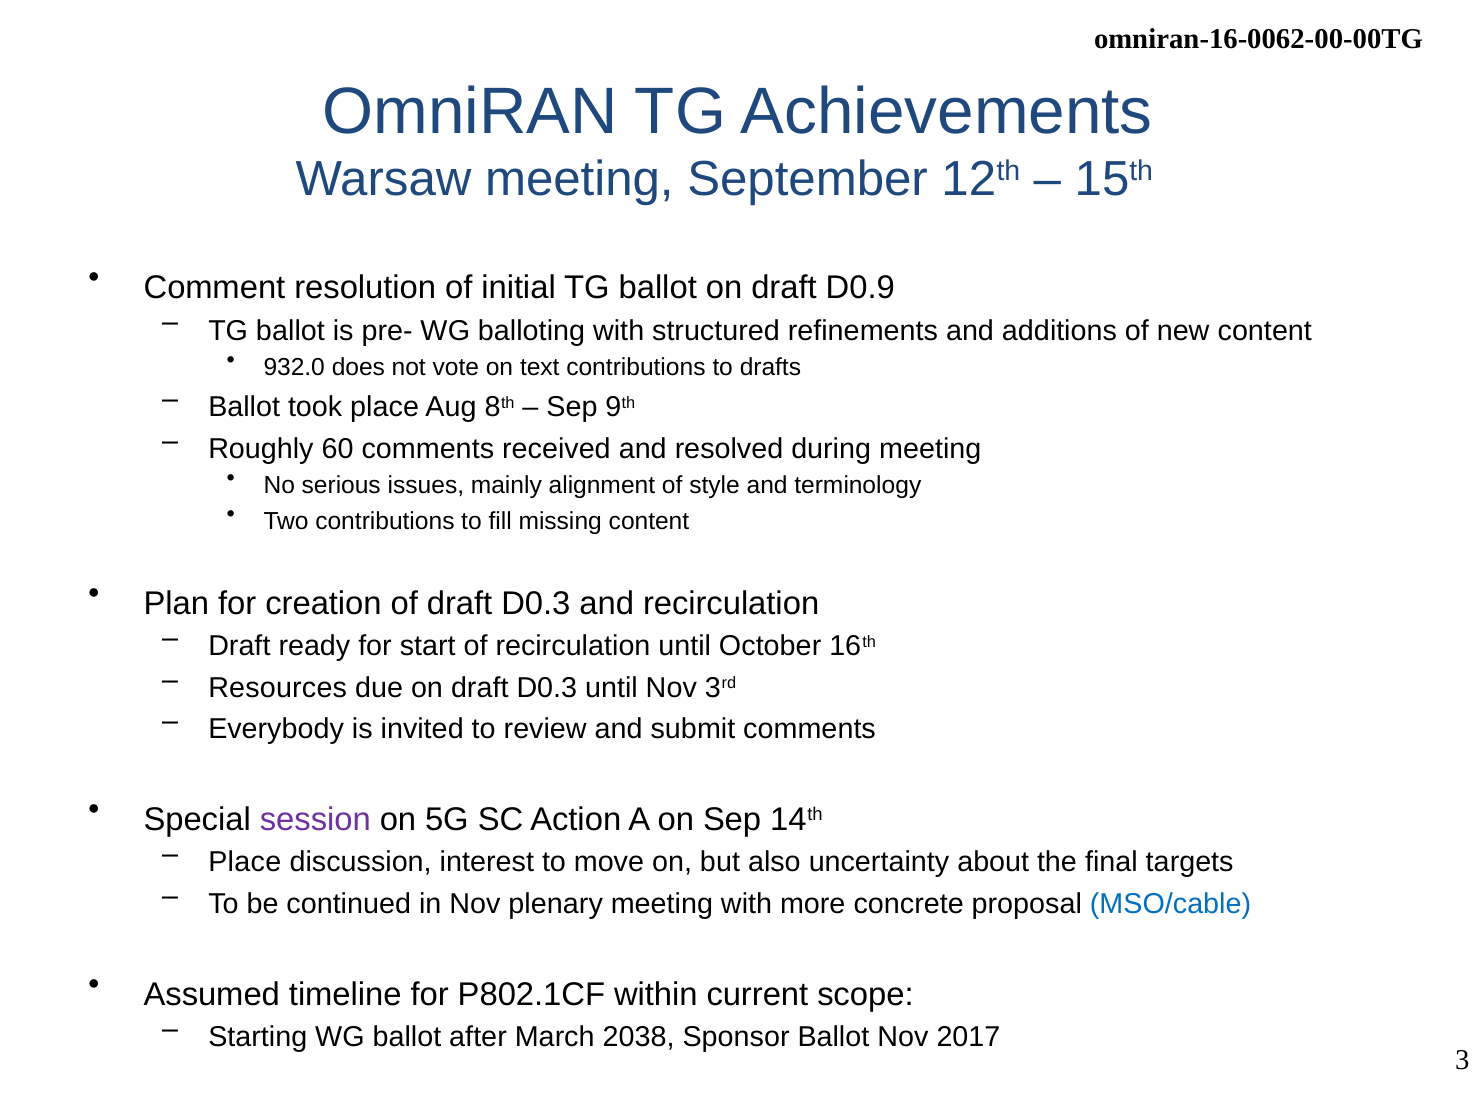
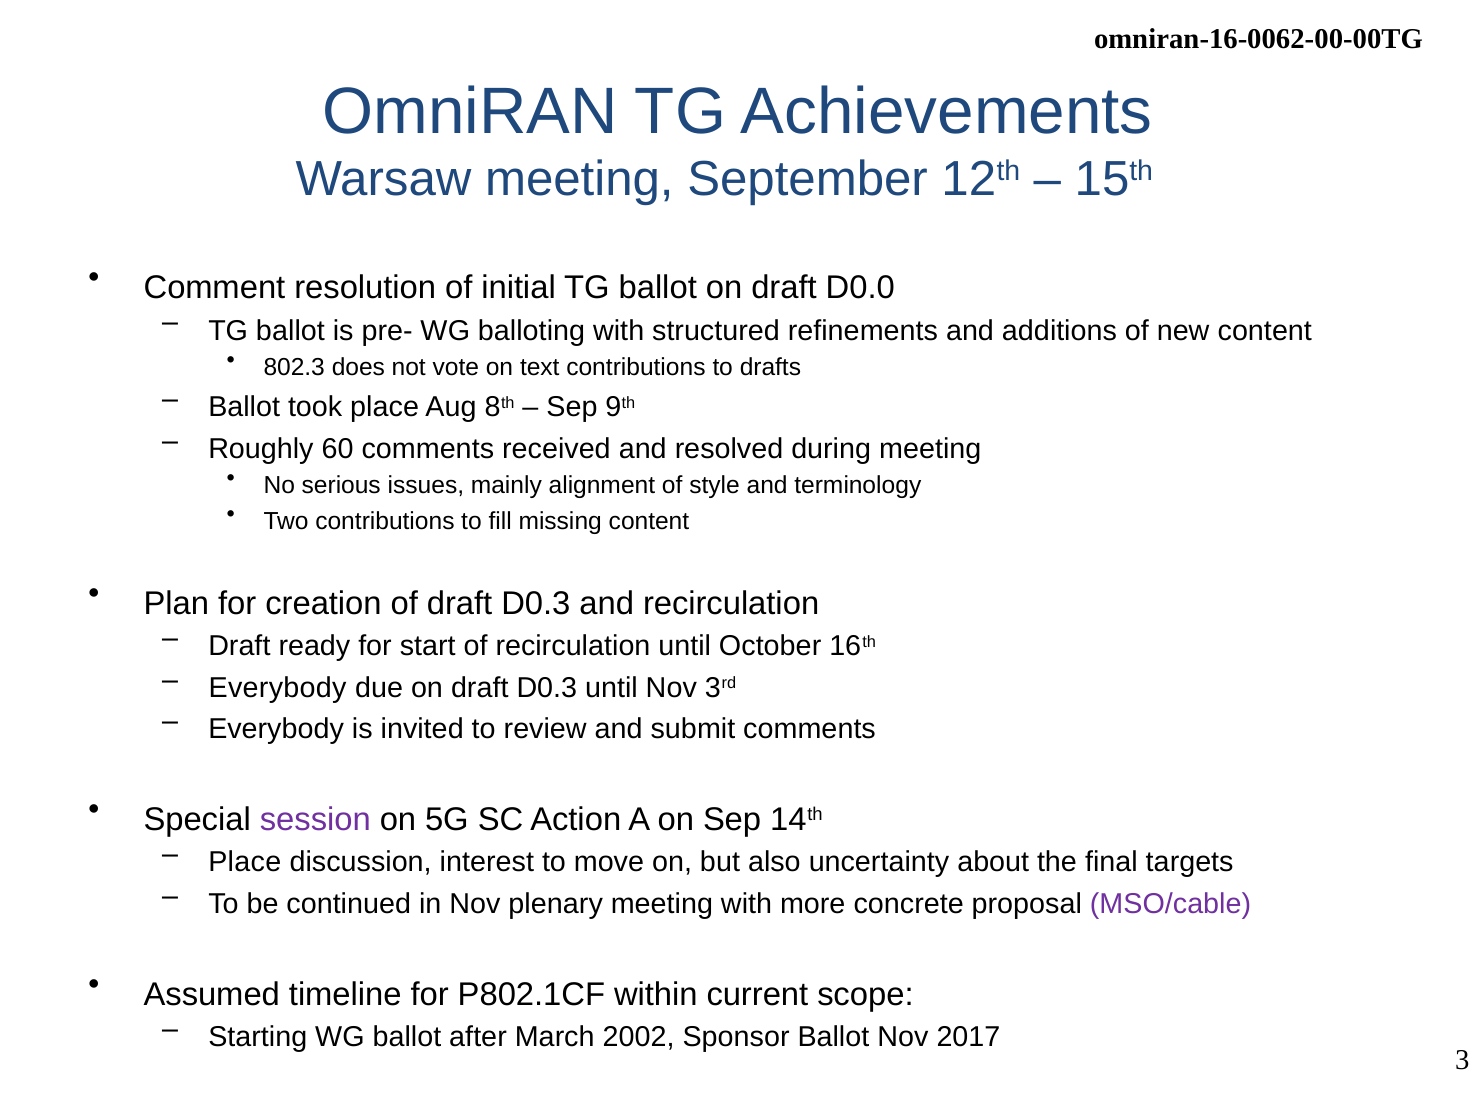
D0.9: D0.9 -> D0.0 (860, 288)
932.0: 932.0 -> 802.3 (294, 368)
Resources: Resources -> Everybody (278, 688)
MSO/cable colour: blue -> purple (1171, 904)
2038: 2038 -> 2002 (639, 1037)
